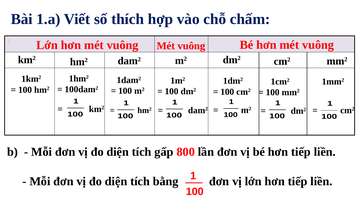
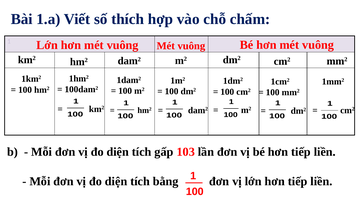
800: 800 -> 103 (186, 152)
